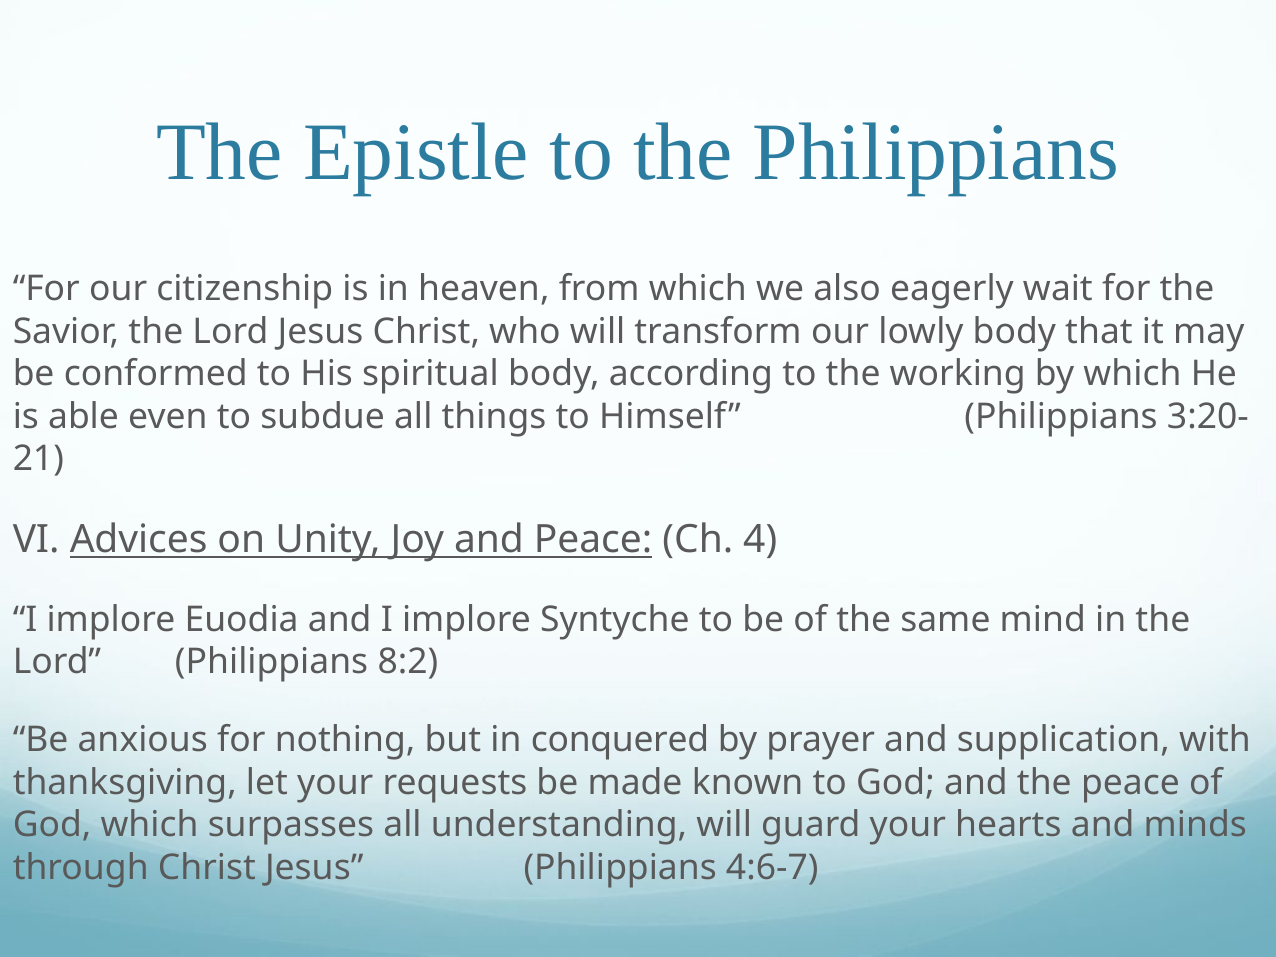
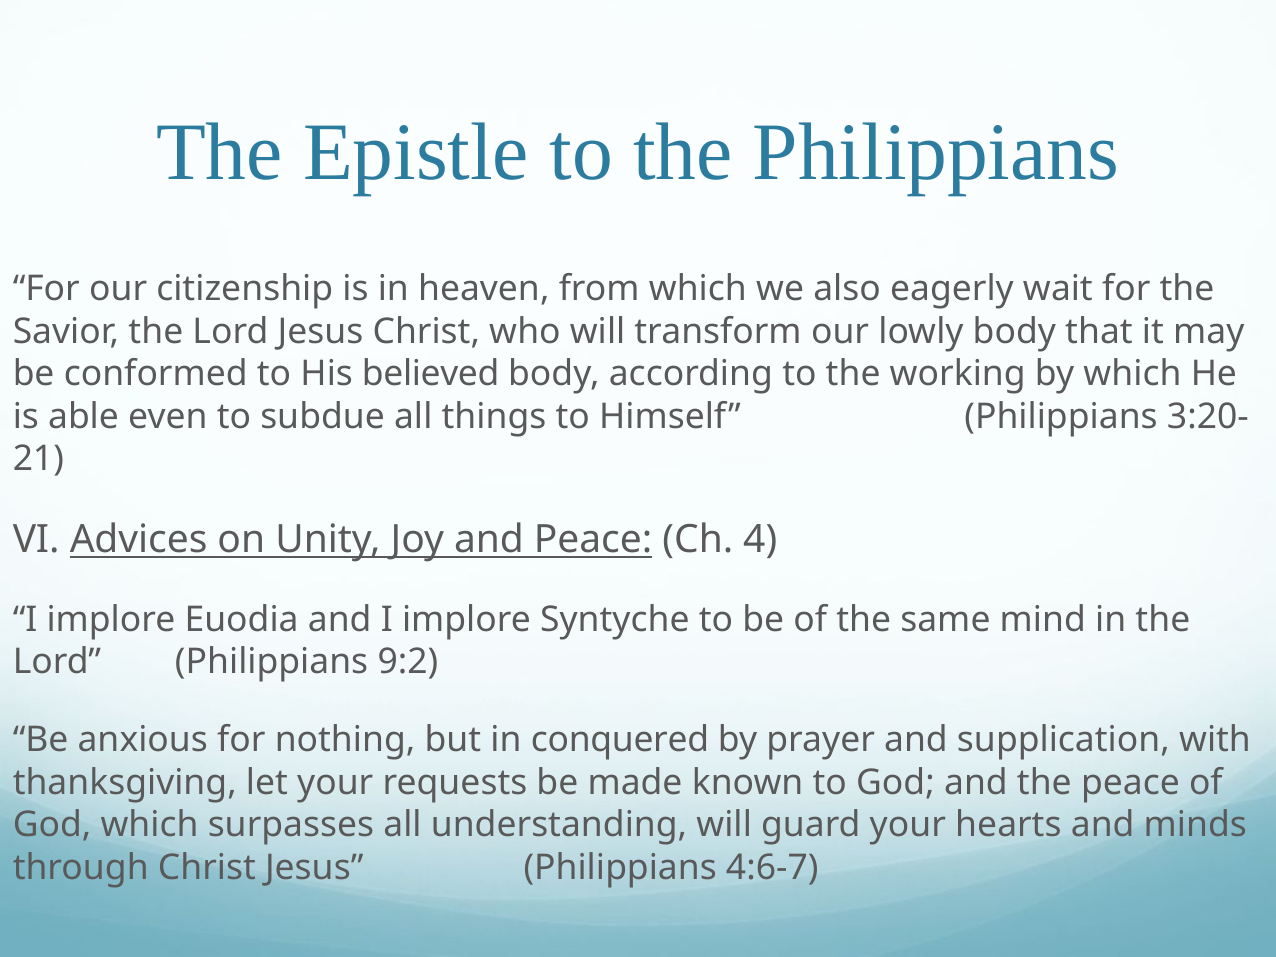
spiritual: spiritual -> believed (431, 374)
8:2: 8:2 -> 9:2 (408, 662)
